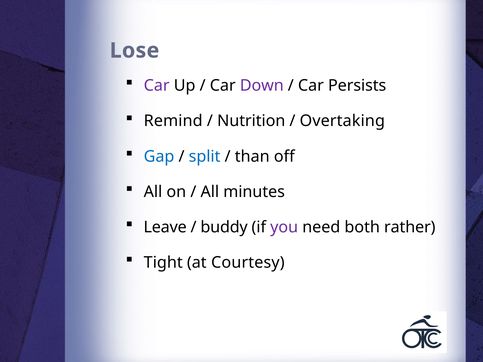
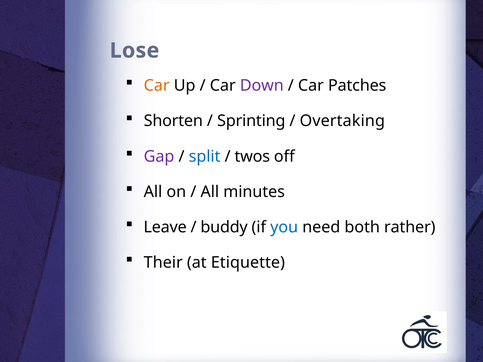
Car colour: purple -> orange (157, 86)
Persists: Persists -> Patches (357, 86)
Remind: Remind -> Shorten (173, 121)
Nutrition: Nutrition -> Sprinting (251, 121)
Gap colour: blue -> purple (159, 157)
than: than -> twos (252, 157)
you colour: purple -> blue (284, 227)
Tight: Tight -> Their (163, 263)
Courtesy: Courtesy -> Etiquette (248, 263)
